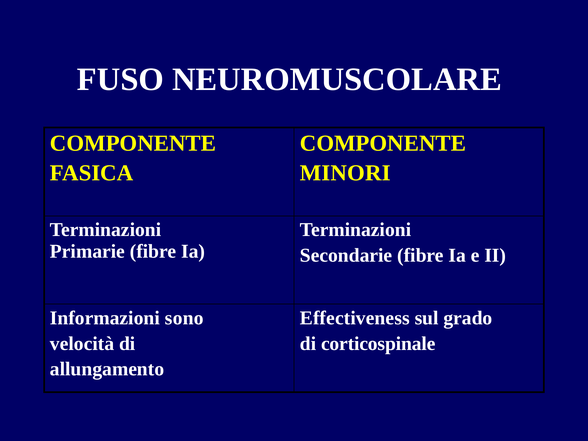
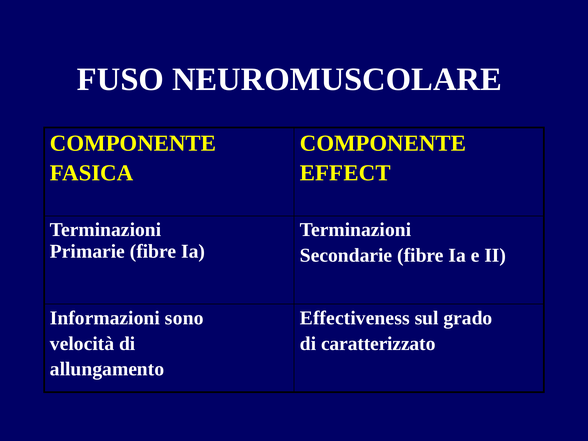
MINORI: MINORI -> EFFECT (345, 173)
corticospinale: corticospinale -> caratterizzato (378, 344)
